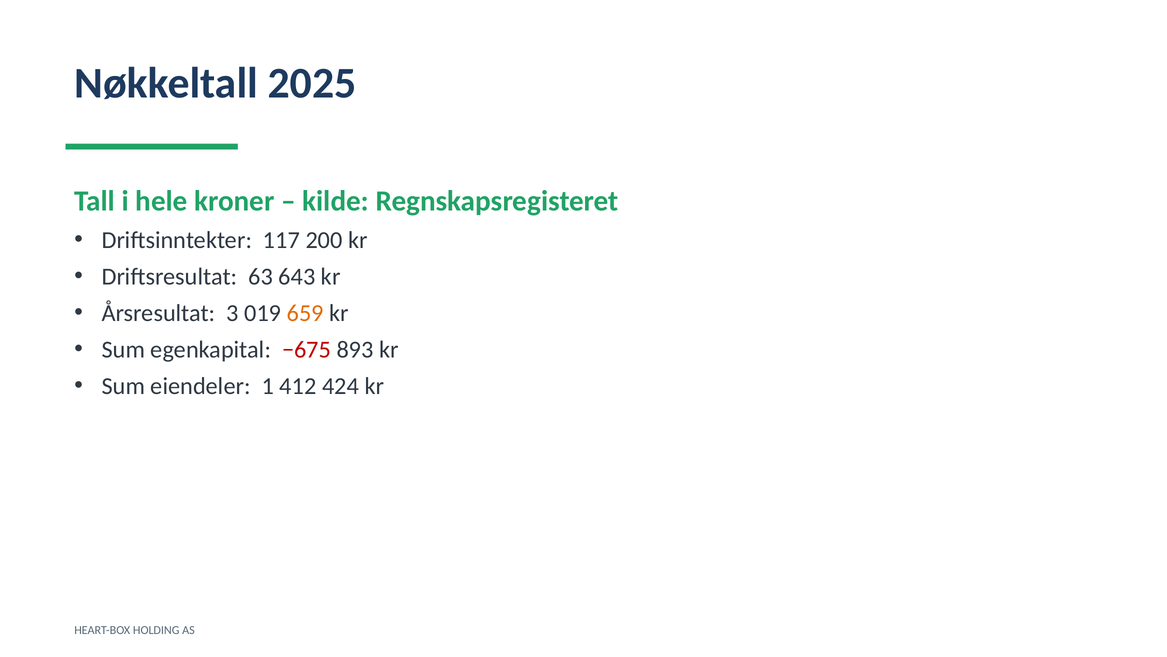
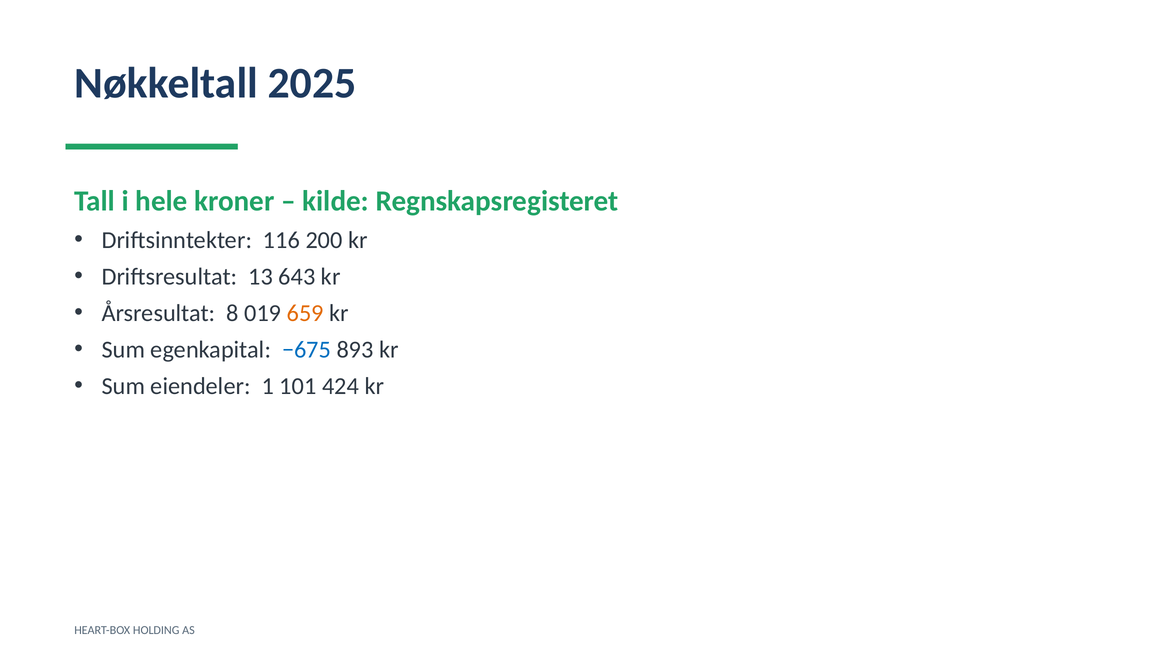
117: 117 -> 116 (281, 240)
63: 63 -> 13 (261, 276)
3: 3 -> 8 (233, 313)
−675 colour: red -> blue (307, 349)
412: 412 -> 101 (298, 386)
